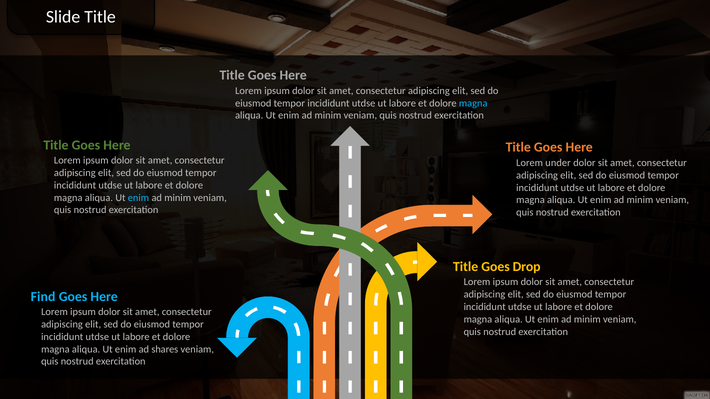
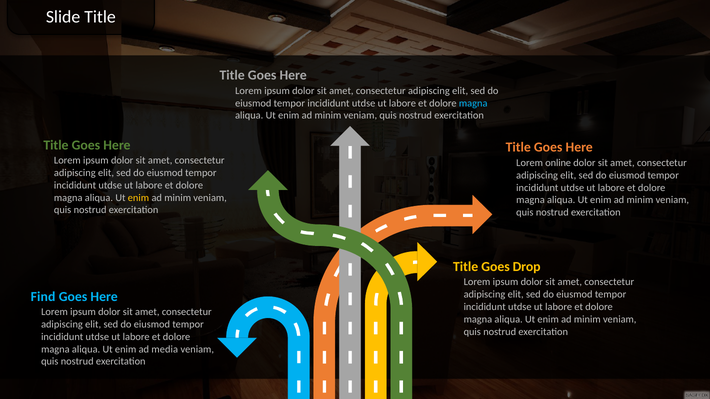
under: under -> online (558, 163)
enim colour: light blue -> yellow (138, 198)
shares: shares -> media (165, 349)
